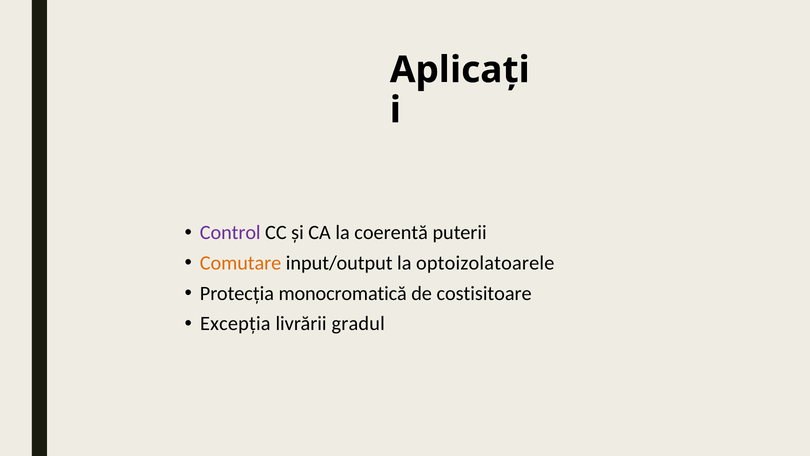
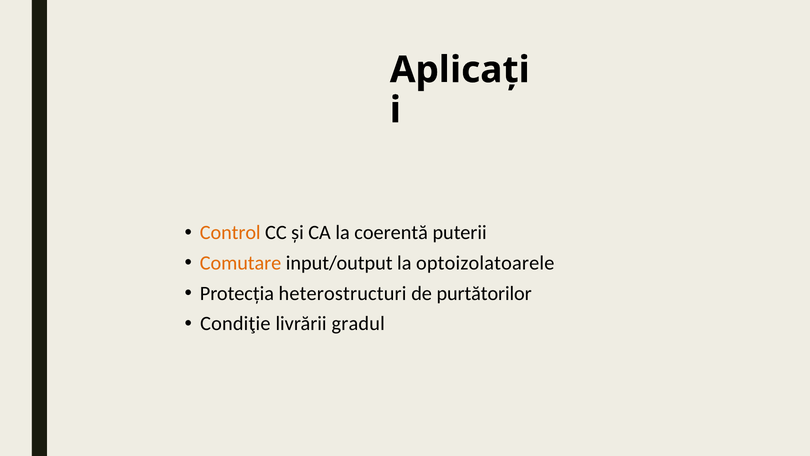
Control colour: purple -> orange (230, 233)
monocromatică: monocromatică -> heterostructuri (343, 293)
costisitoare: costisitoare -> purtătorilor (484, 293)
Excepția: Excepția -> Condiţie (235, 323)
